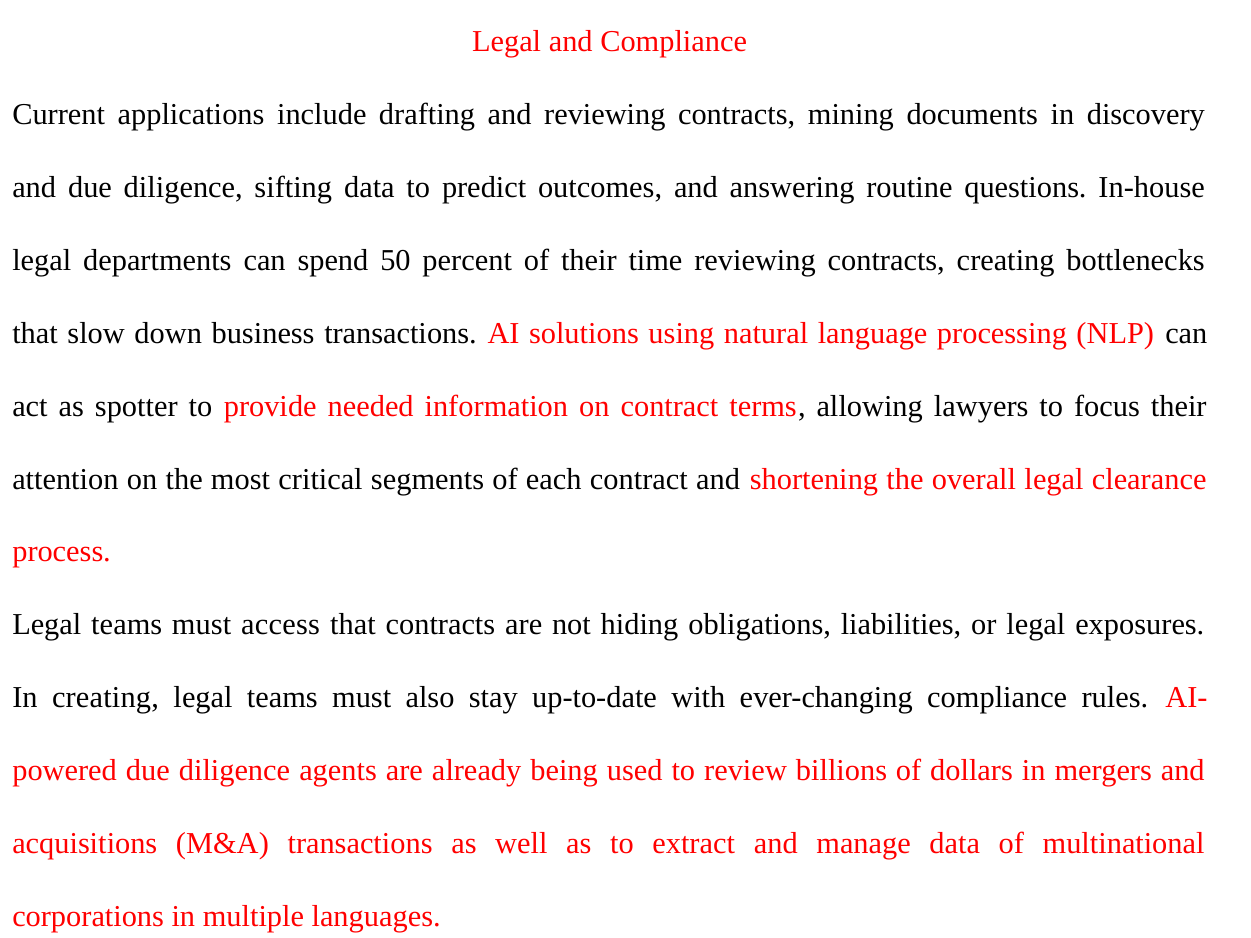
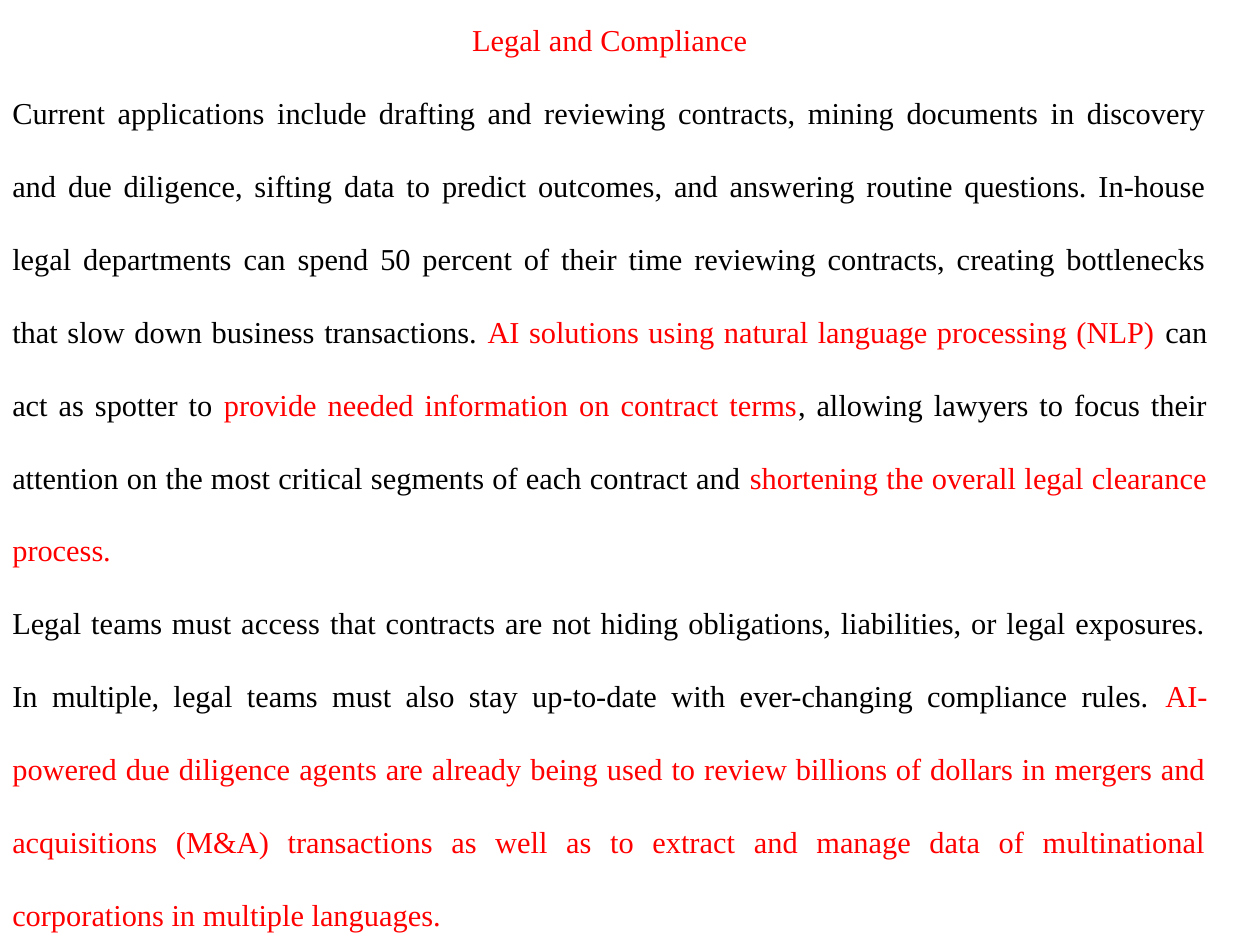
creating: creating -> multiple (106, 698)
